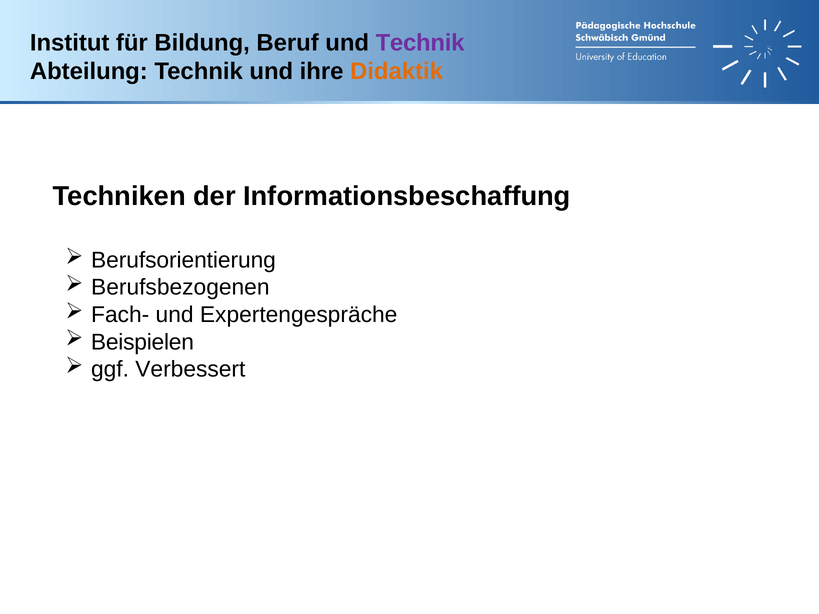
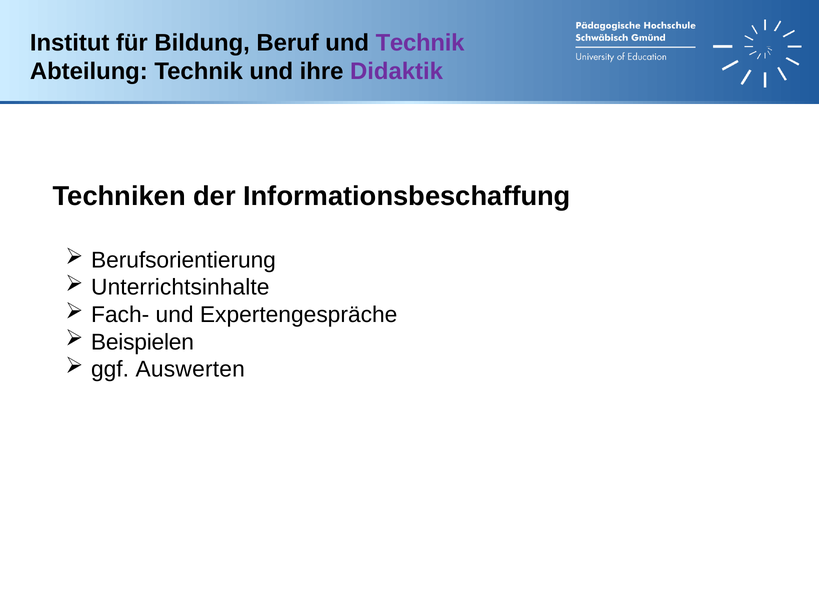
Didaktik colour: orange -> purple (397, 72)
Berufsbezogenen: Berufsbezogenen -> Unterrichtsinhalte (180, 288)
Verbessert: Verbessert -> Auswerten (190, 370)
